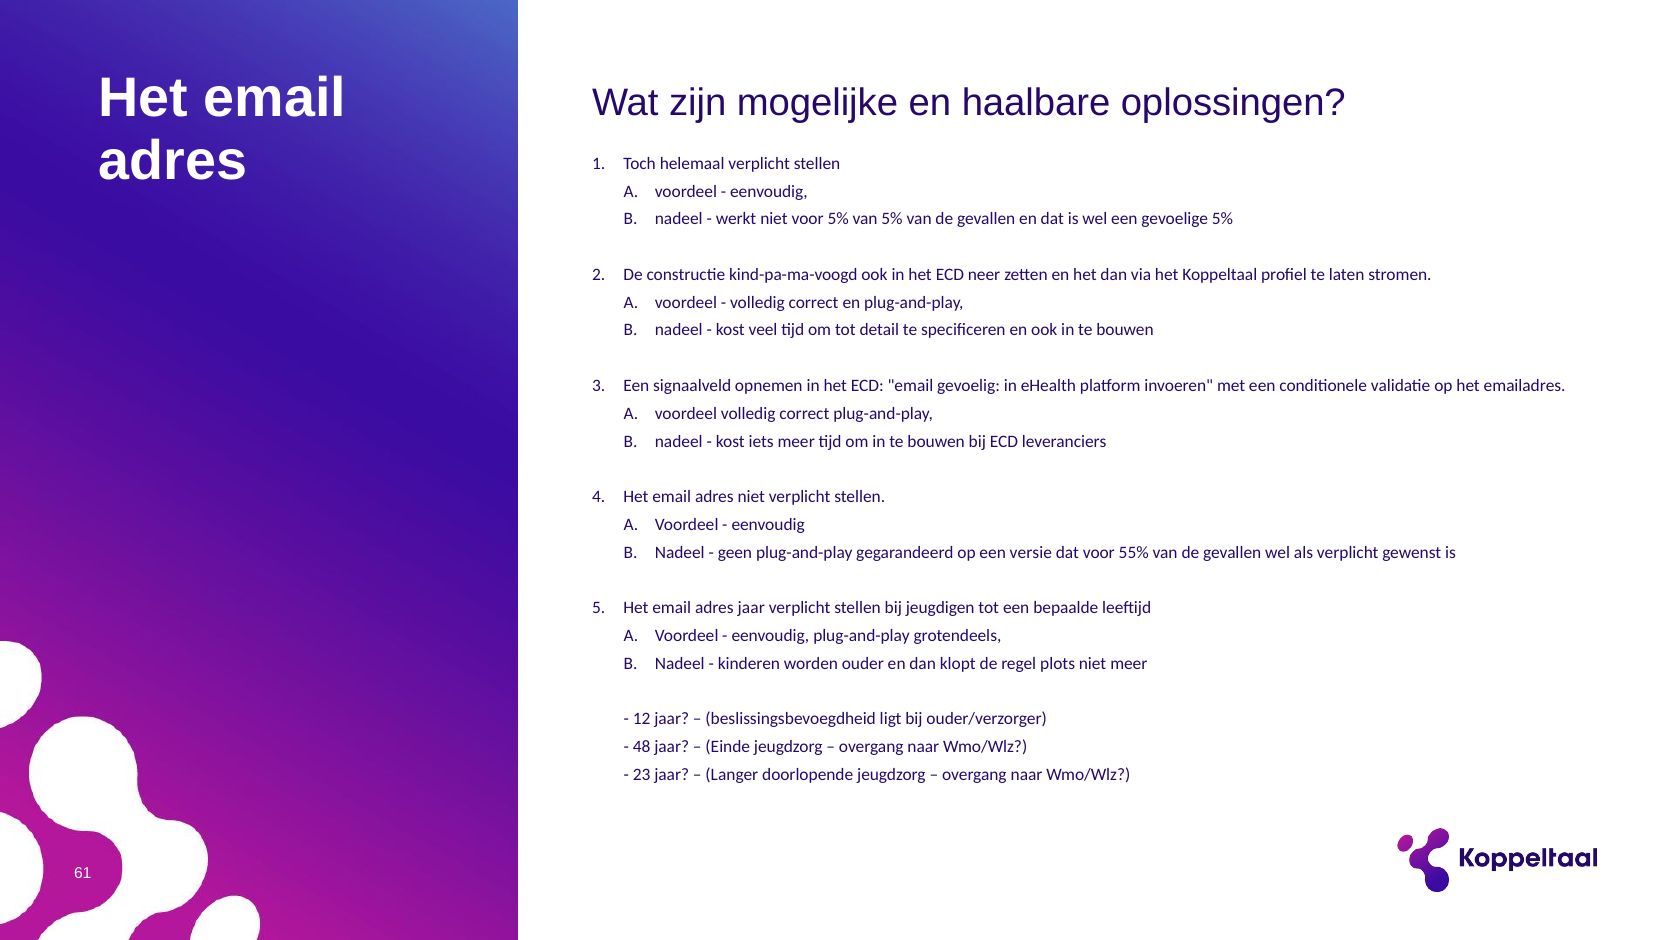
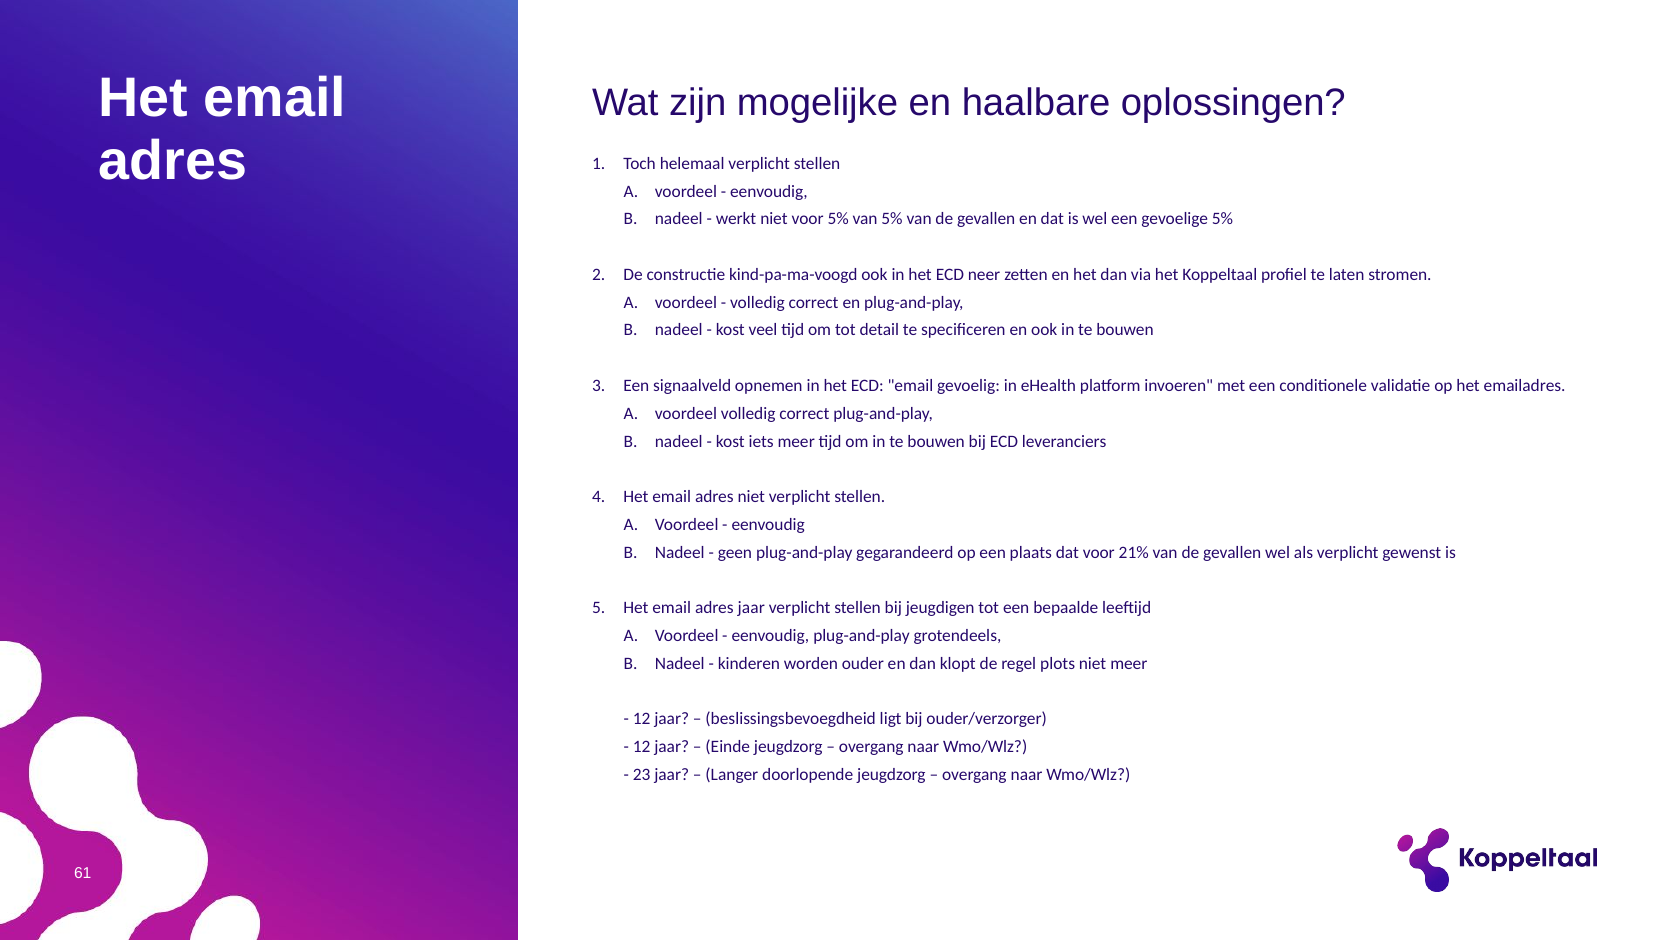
versie: versie -> plaats (1031, 552)
55%: 55% -> 21% (1134, 552)
48: 48 -> 12 (642, 747)
